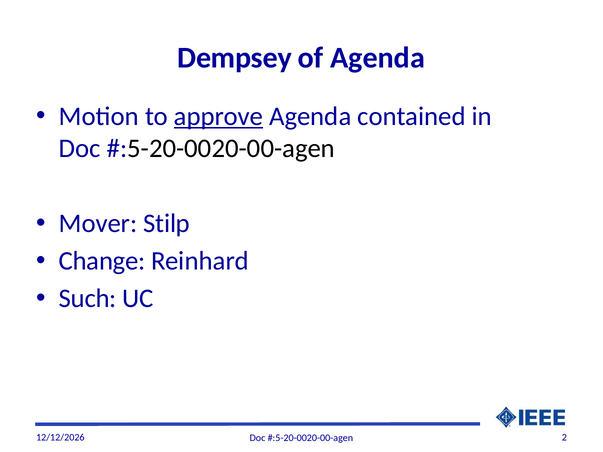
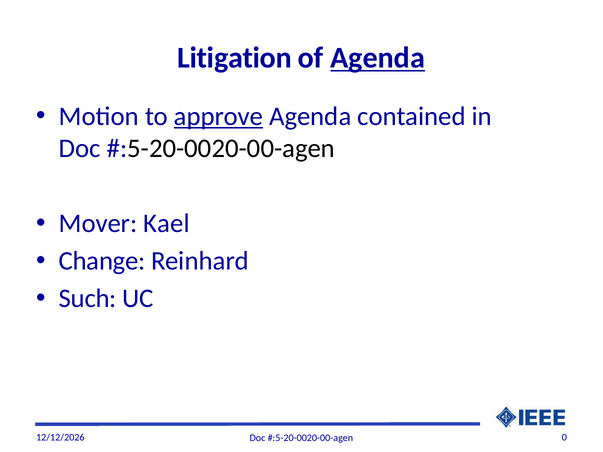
Dempsey: Dempsey -> Litigation (235, 58)
Agenda underline: none -> present (378, 58)
Stilp: Stilp -> Kael (167, 224)
2: 2 -> 0 (564, 438)
